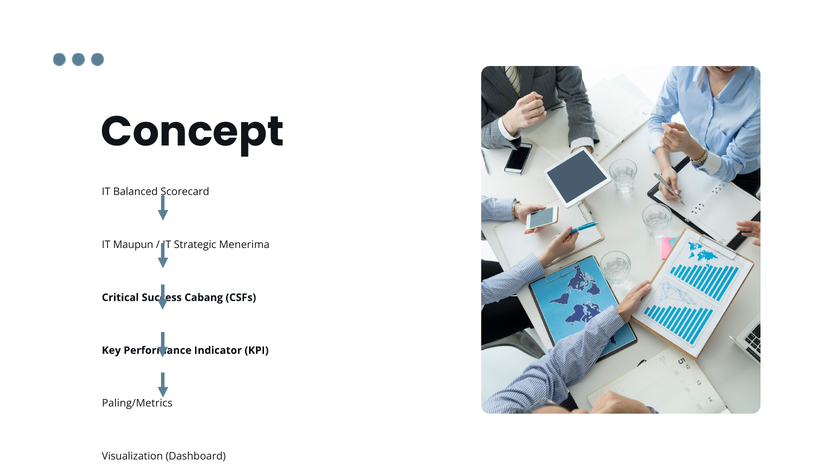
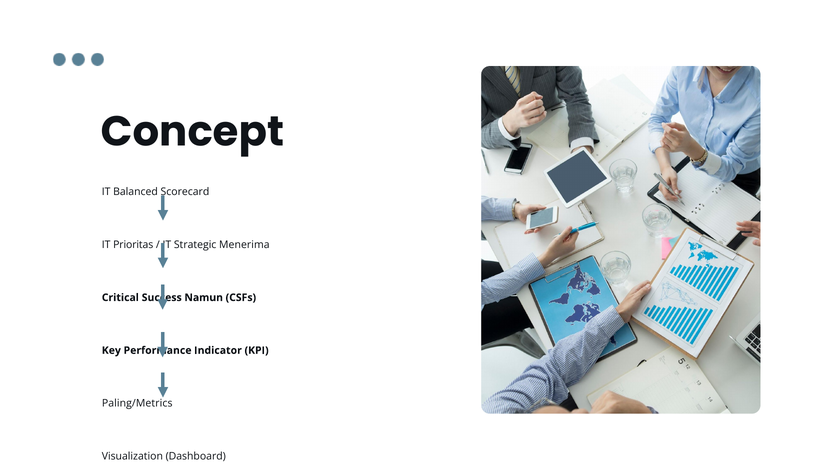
Maupun: Maupun -> Prioritas (133, 244)
Cabang: Cabang -> Namun (204, 297)
